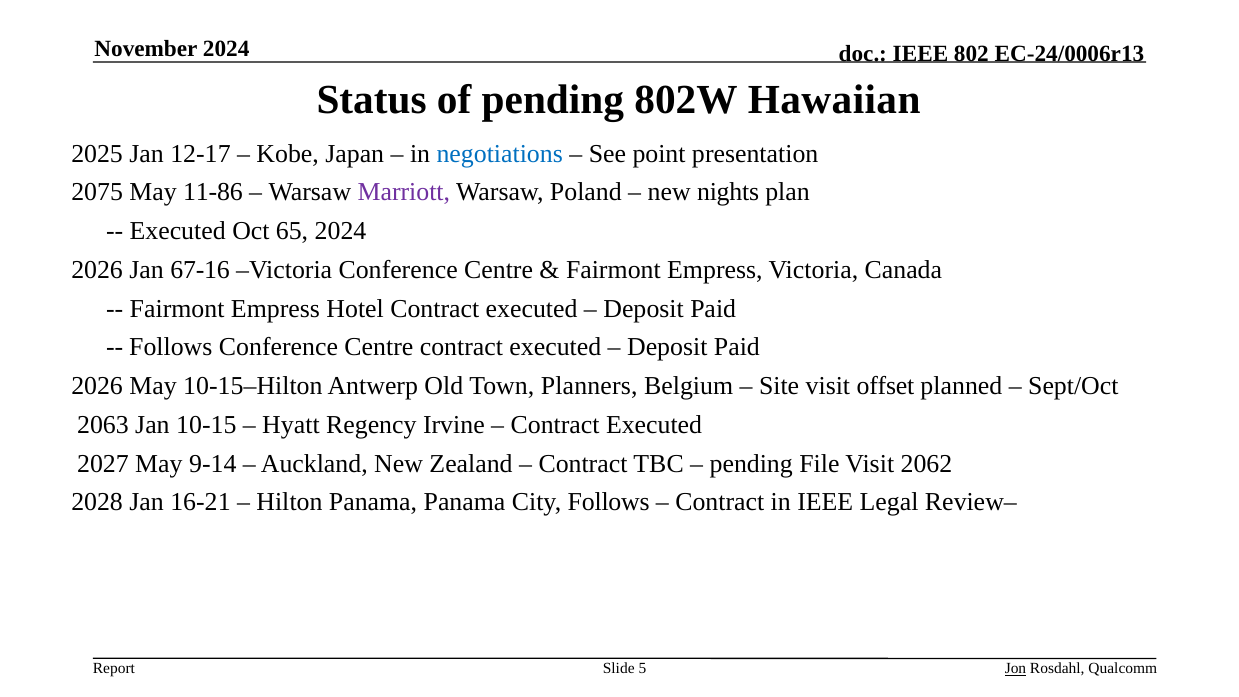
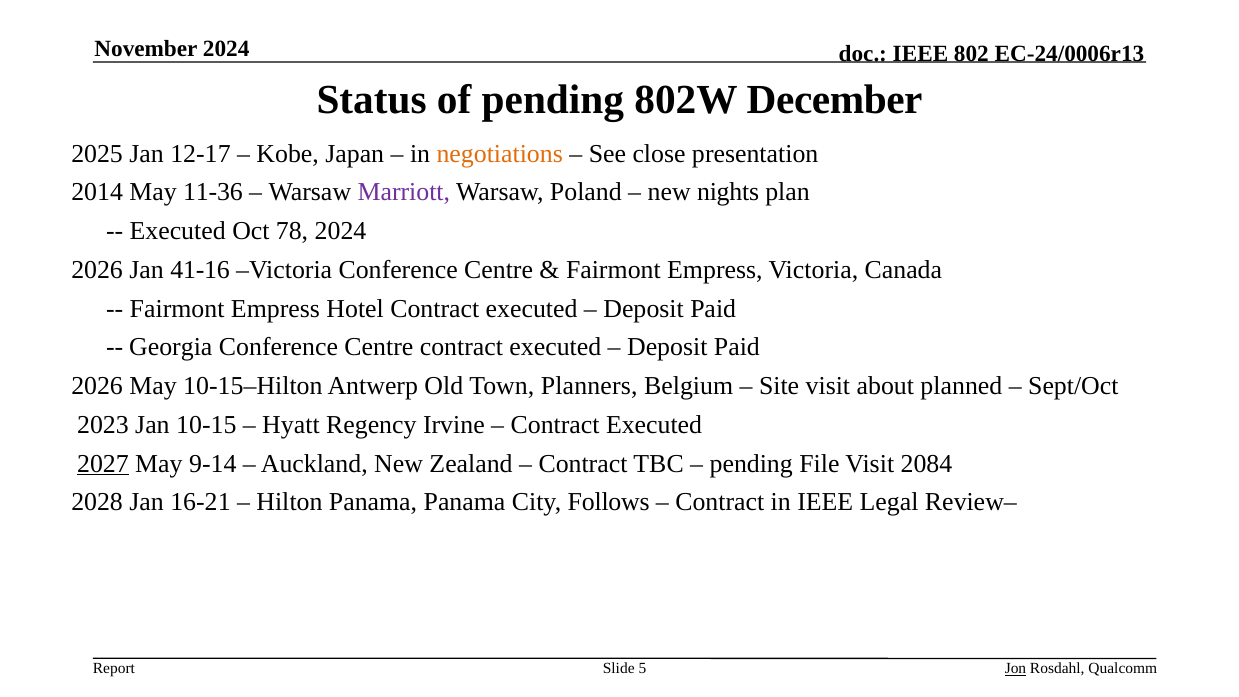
Hawaiian: Hawaiian -> December (835, 99)
negotiations colour: blue -> orange (500, 154)
point: point -> close (659, 154)
2075: 2075 -> 2014 (97, 192)
11-86: 11-86 -> 11-36 (213, 192)
65: 65 -> 78 (292, 231)
67-16: 67-16 -> 41-16 (200, 270)
Follows: Follows -> Georgia (171, 347)
offset: offset -> about (885, 386)
2063: 2063 -> 2023 (103, 425)
2027 underline: none -> present (103, 464)
2062: 2062 -> 2084 (926, 464)
